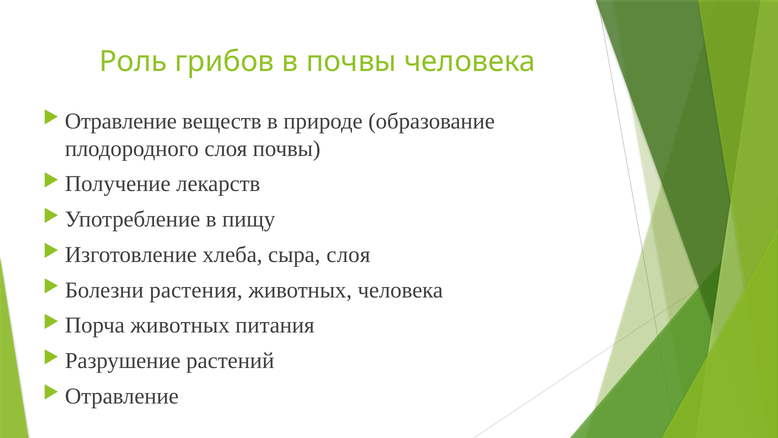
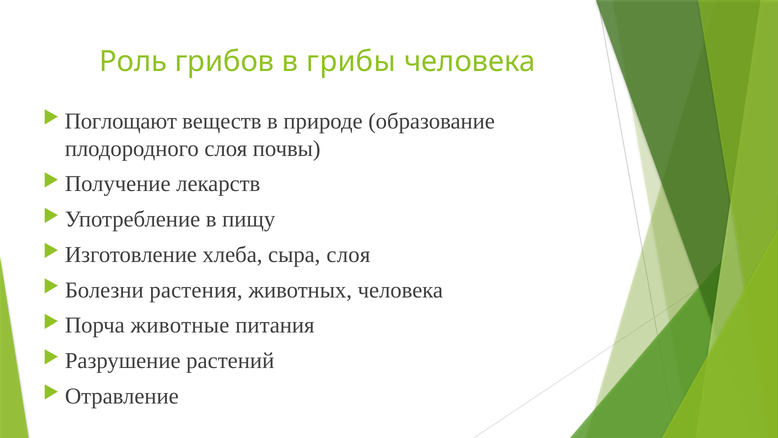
в почвы: почвы -> грибы (351, 61)
Отравление: Отравление -> Поглощают (121, 121)
Порча животных: животных -> животные (180, 325)
